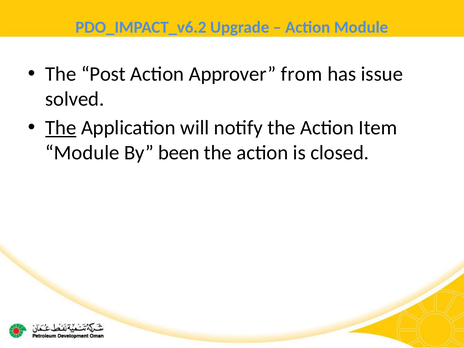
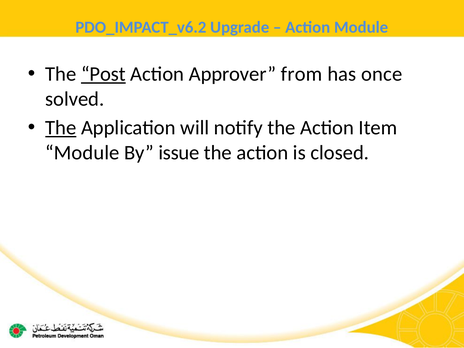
Post underline: none -> present (103, 74)
issue: issue -> once (382, 74)
been: been -> issue (179, 153)
